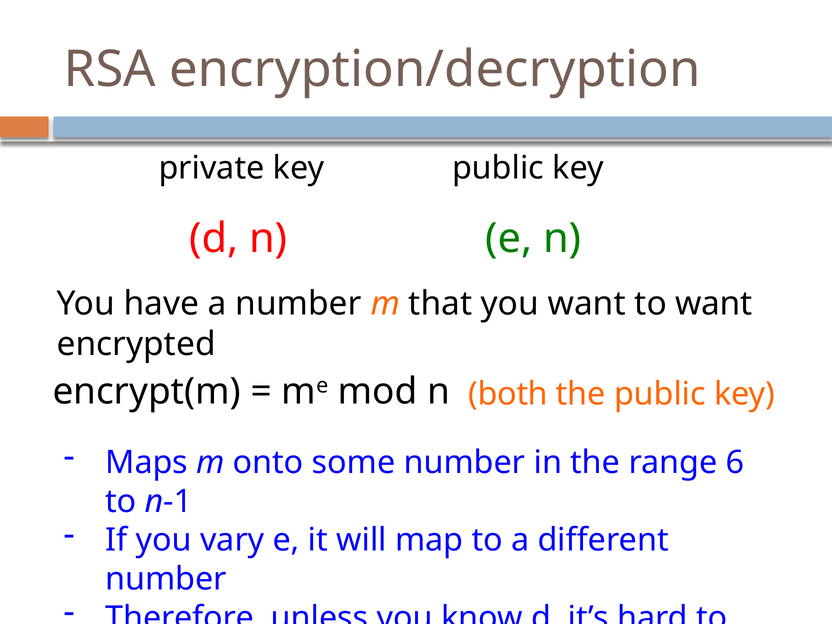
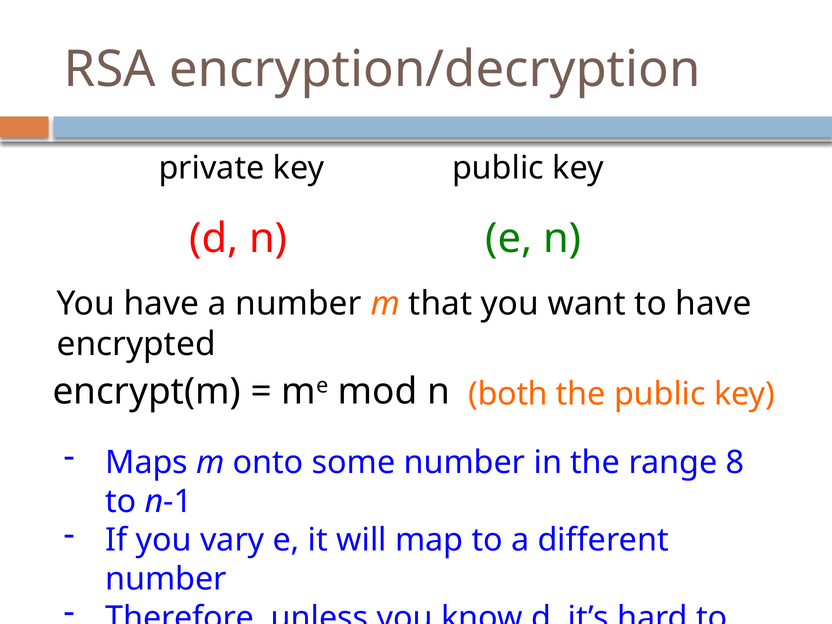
to want: want -> have (714, 304)
6: 6 -> 8 (735, 463)
